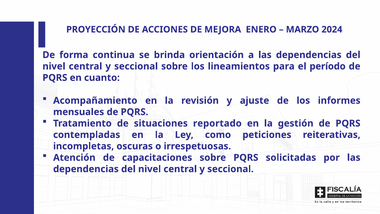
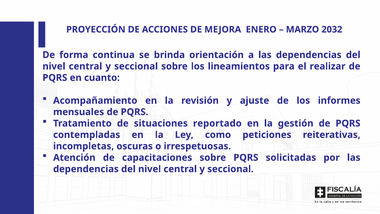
2024: 2024 -> 2032 (332, 29)
período: período -> realizar (328, 66)
